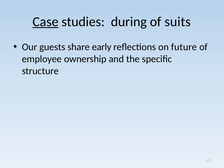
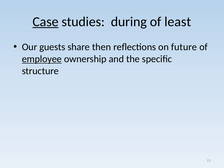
suits: suits -> least (178, 22)
early: early -> then (102, 47)
employee underline: none -> present (42, 59)
